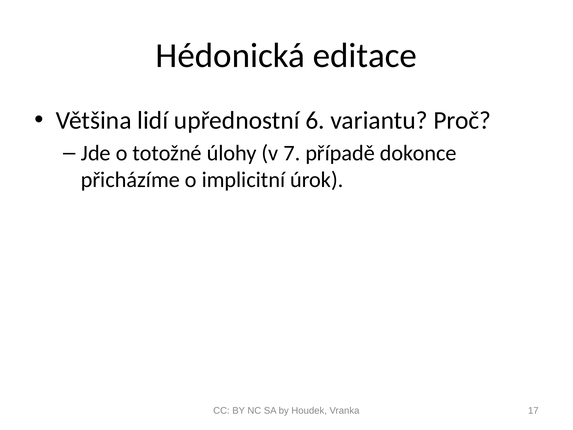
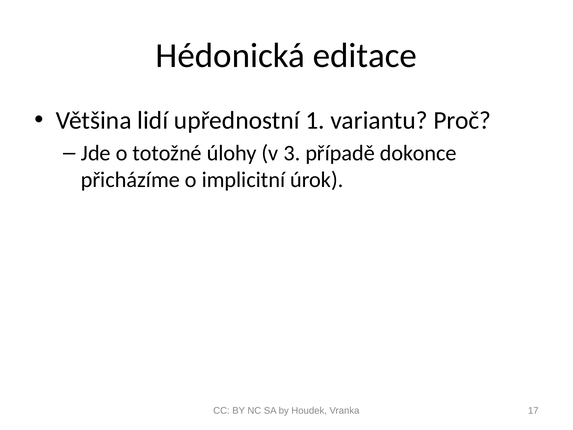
6: 6 -> 1 (315, 120)
7: 7 -> 3 (292, 153)
